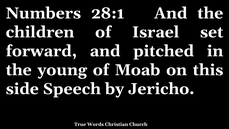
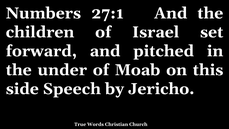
28:1: 28:1 -> 27:1 (108, 13)
young: young -> under (62, 70)
